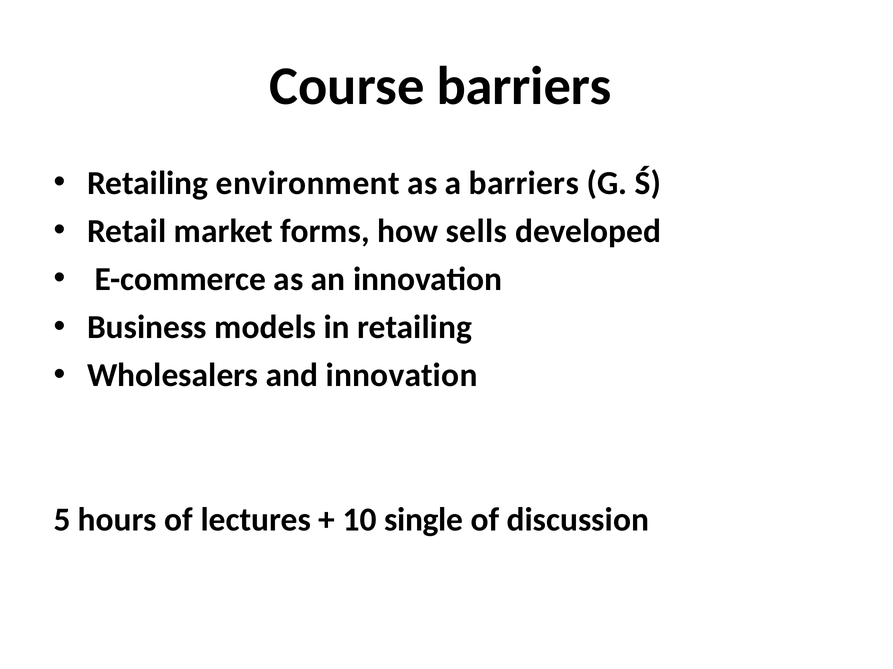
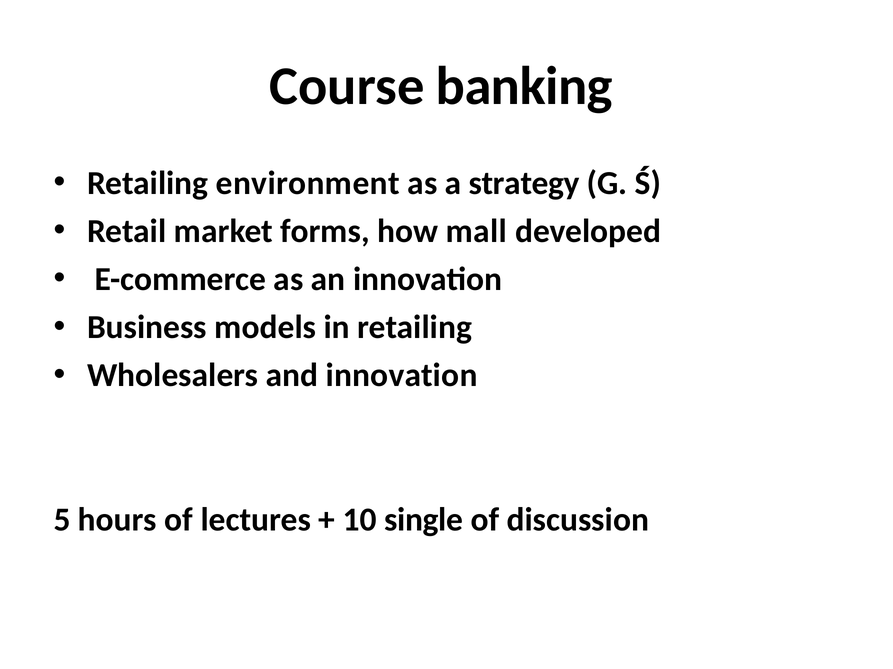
Course barriers: barriers -> banking (524, 86)
a barriers: barriers -> strategy (524, 183)
sells: sells -> mall (476, 231)
